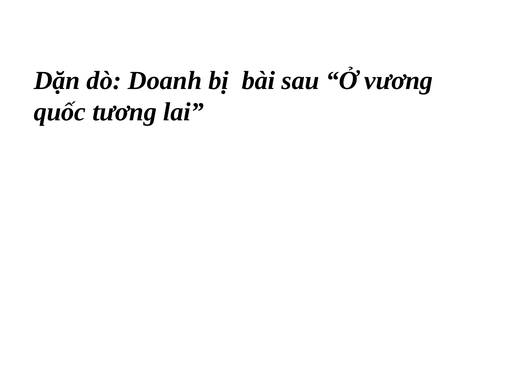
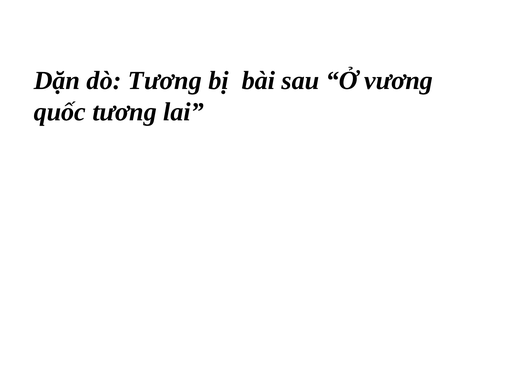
dò Doanh: Doanh -> Tương (165, 81)
